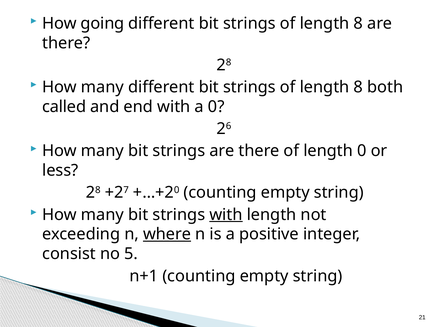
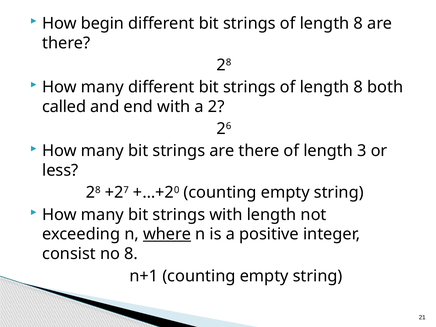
going: going -> begin (102, 23)
a 0: 0 -> 2 (216, 107)
length 0: 0 -> 3 (362, 151)
with underline: present -> none (226, 215)
no 5: 5 -> 8 (131, 254)
